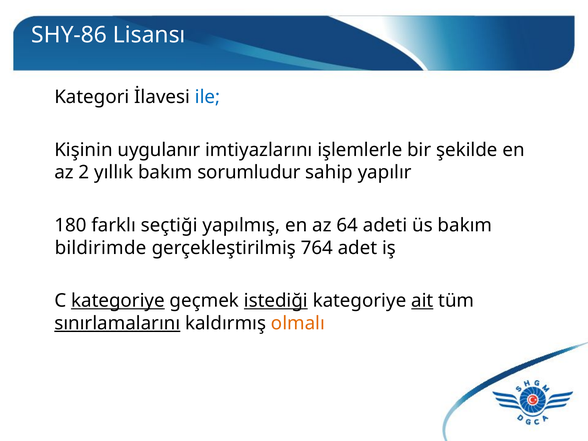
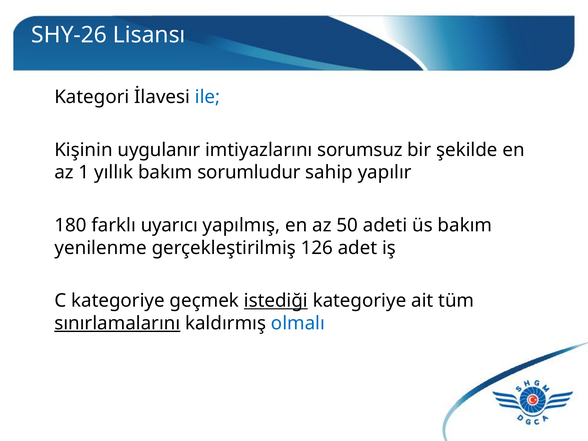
SHY-86: SHY-86 -> SHY-26 (69, 35)
işlemlerle: işlemlerle -> sorumsuz (360, 150)
2: 2 -> 1 (84, 172)
seçtiği: seçtiği -> uyarıcı (169, 225)
64: 64 -> 50 (347, 225)
bildirimde: bildirimde -> yenilenme (101, 248)
764: 764 -> 126 (317, 248)
kategoriye underline: present -> none (118, 301)
ait underline: present -> none (422, 301)
olmalı colour: orange -> blue (298, 323)
